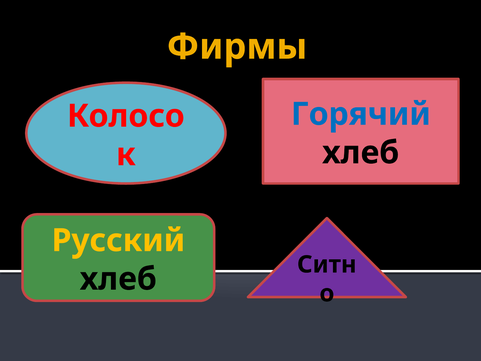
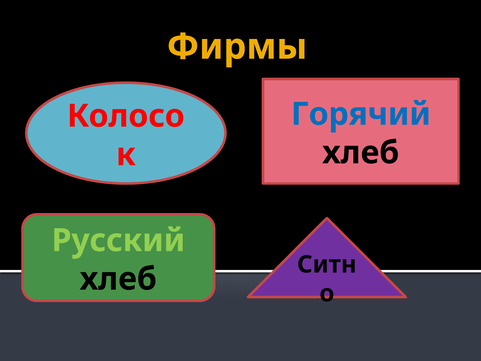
Русский colour: yellow -> light green (118, 240)
